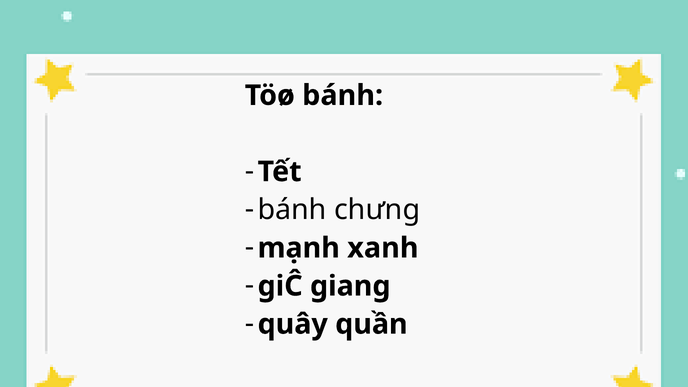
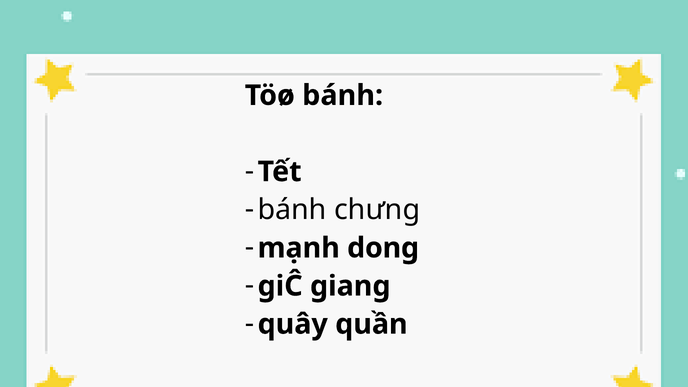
xanh: xanh -> dong (383, 248)
